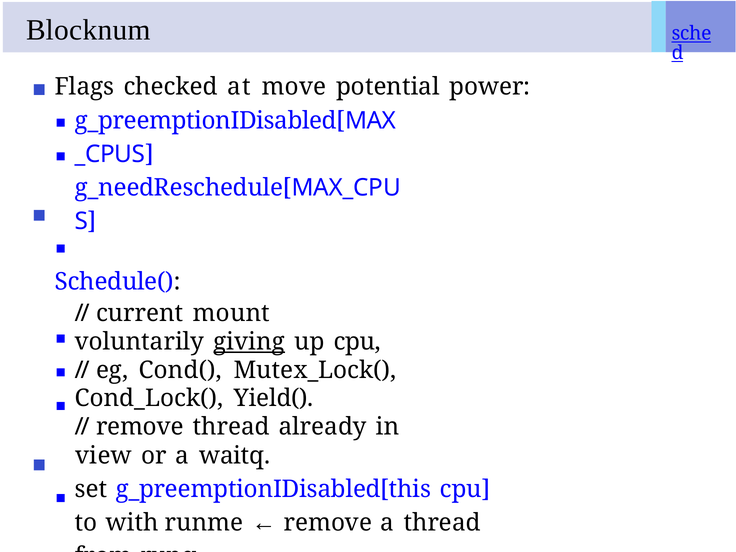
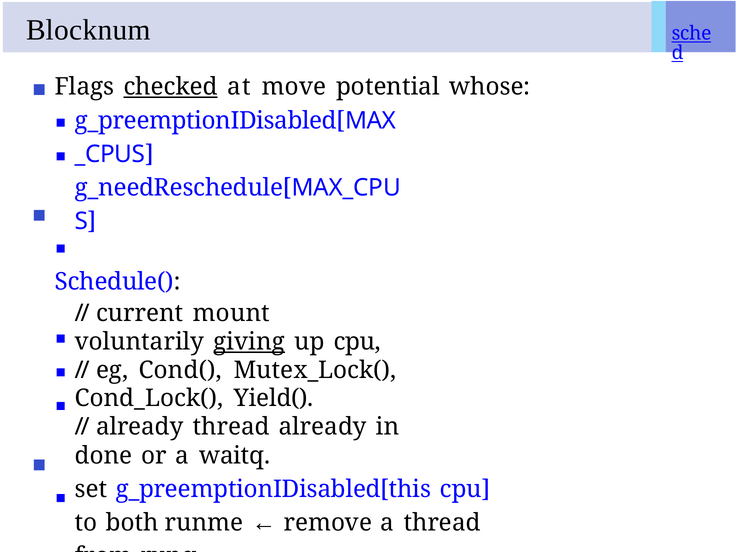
checked underline: none -> present (171, 87)
power: power -> whose (490, 87)
remove: remove -> already (140, 427)
view: view -> done (104, 456)
with: with -> both (132, 523)
